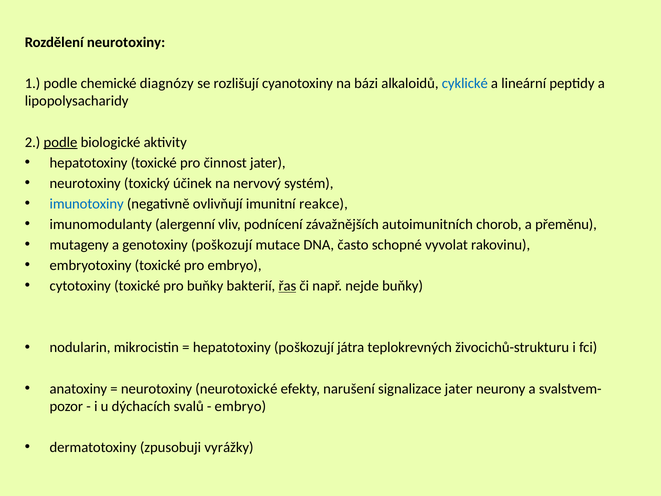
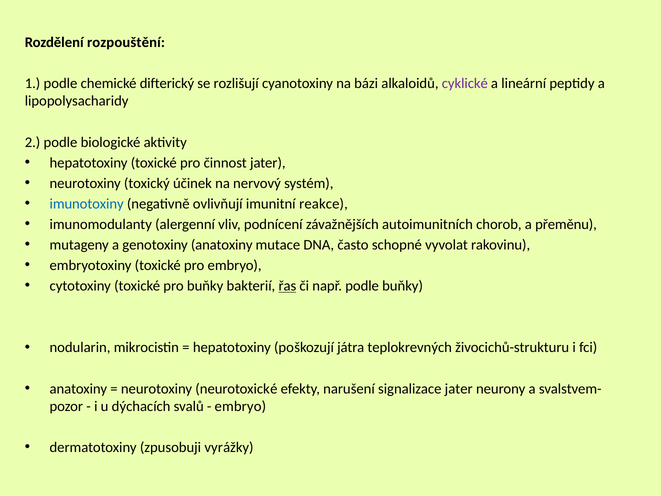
Rozdělení neurotoxiny: neurotoxiny -> rozpouštění (126, 42)
diagnózy: diagnózy -> difterický (167, 83)
cyklické colour: blue -> purple (465, 83)
podle underline: present -> none (60, 142)
genotoxiny poškozují: poškozují -> anatoxiny (222, 245)
např nejde: nejde -> podle (362, 286)
